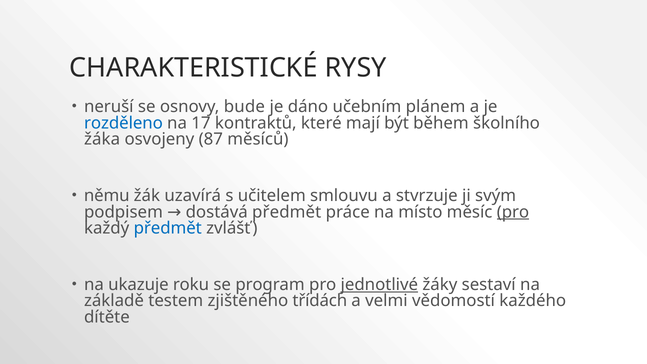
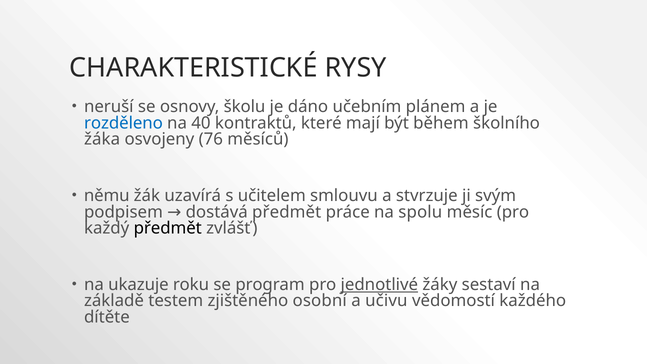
bude: bude -> školu (245, 107)
17: 17 -> 40 (201, 123)
87: 87 -> 76 (211, 139)
místo: místo -> spolu (420, 212)
pro underline: present -> none (513, 212)
předmět colour: blue -> black (168, 228)
třídách: třídách -> osobní (320, 301)
velmi: velmi -> učivu (386, 301)
